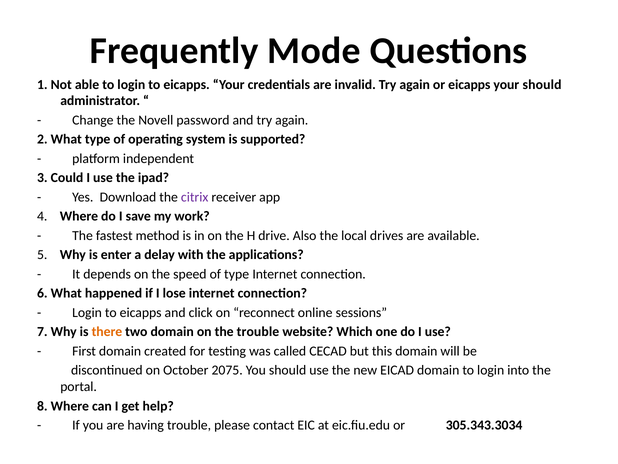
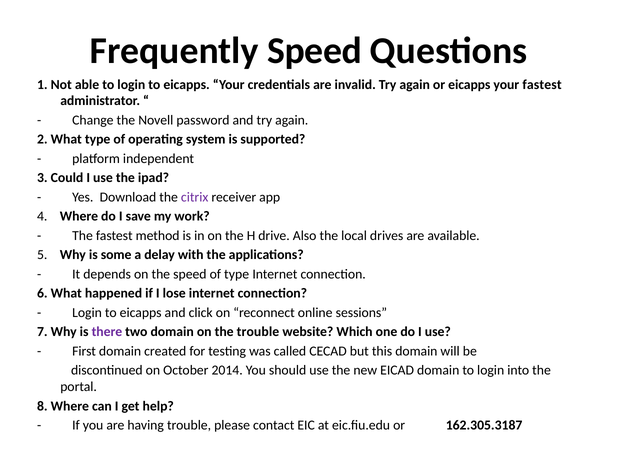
Frequently Mode: Mode -> Speed (315, 51)
your should: should -> fastest (542, 84)
enter: enter -> some (116, 255)
there colour: orange -> purple (107, 332)
2075: 2075 -> 2014 (227, 370)
305.343.3034: 305.343.3034 -> 162.305.3187 (484, 425)
